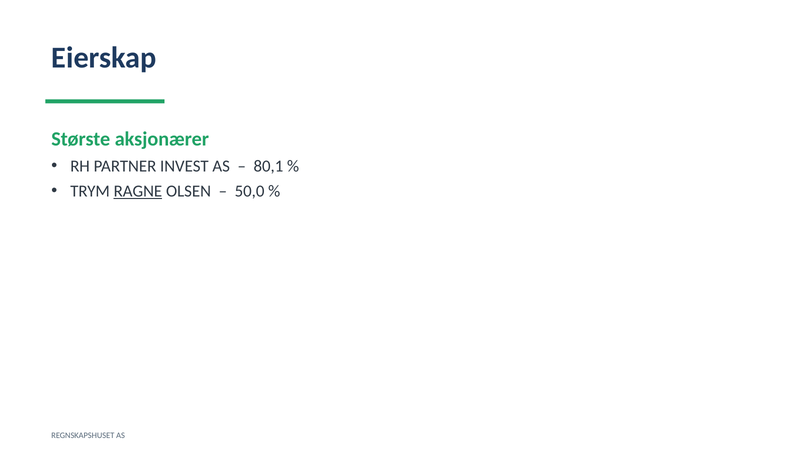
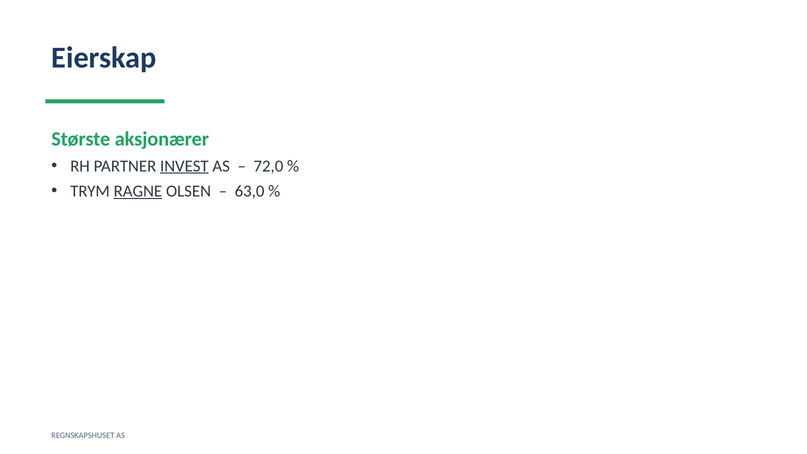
INVEST underline: none -> present (184, 166)
80,1: 80,1 -> 72,0 (268, 166)
50,0: 50,0 -> 63,0 (250, 191)
